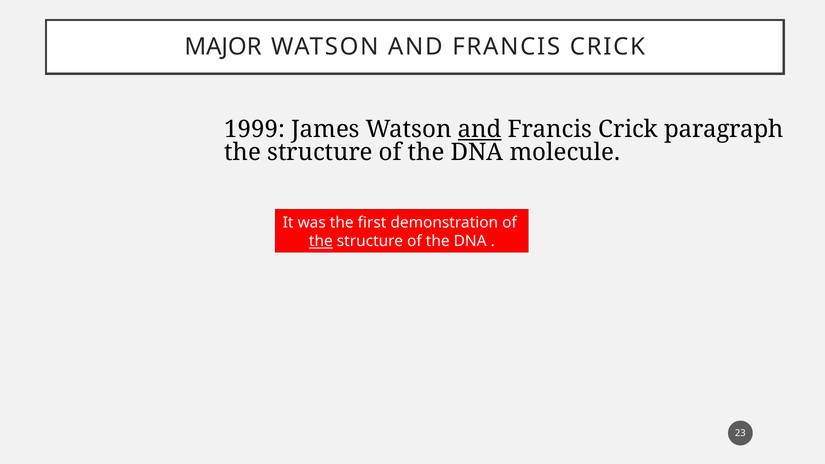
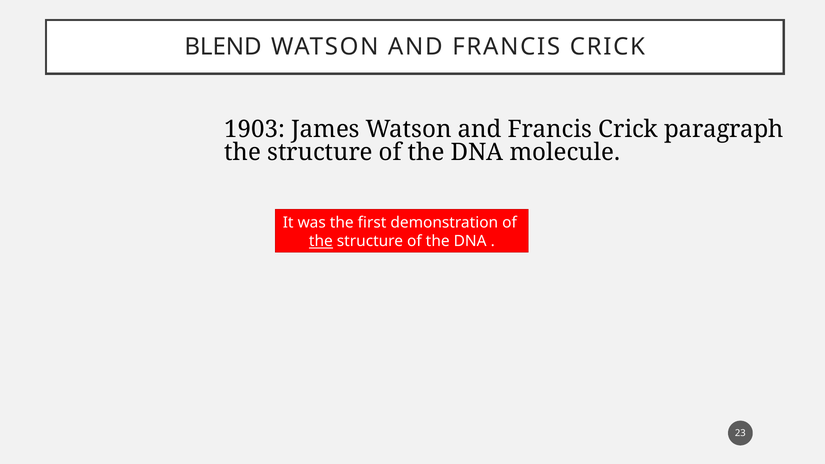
MAJOR: MAJOR -> BLEND (223, 47)
1999: 1999 -> 1903 (255, 129)
and underline: present -> none (480, 129)
